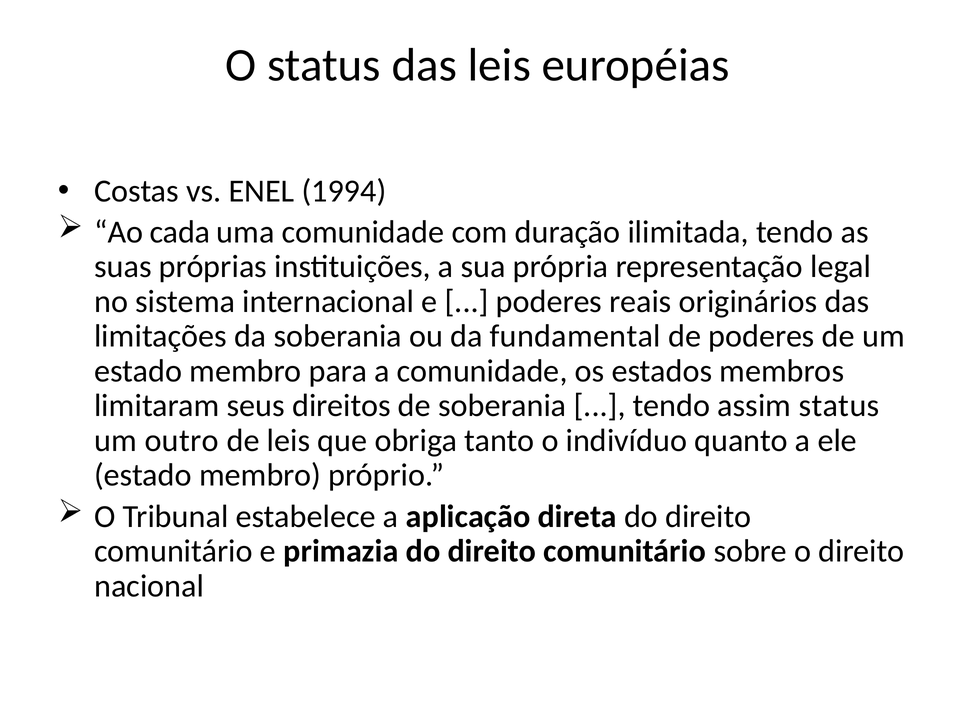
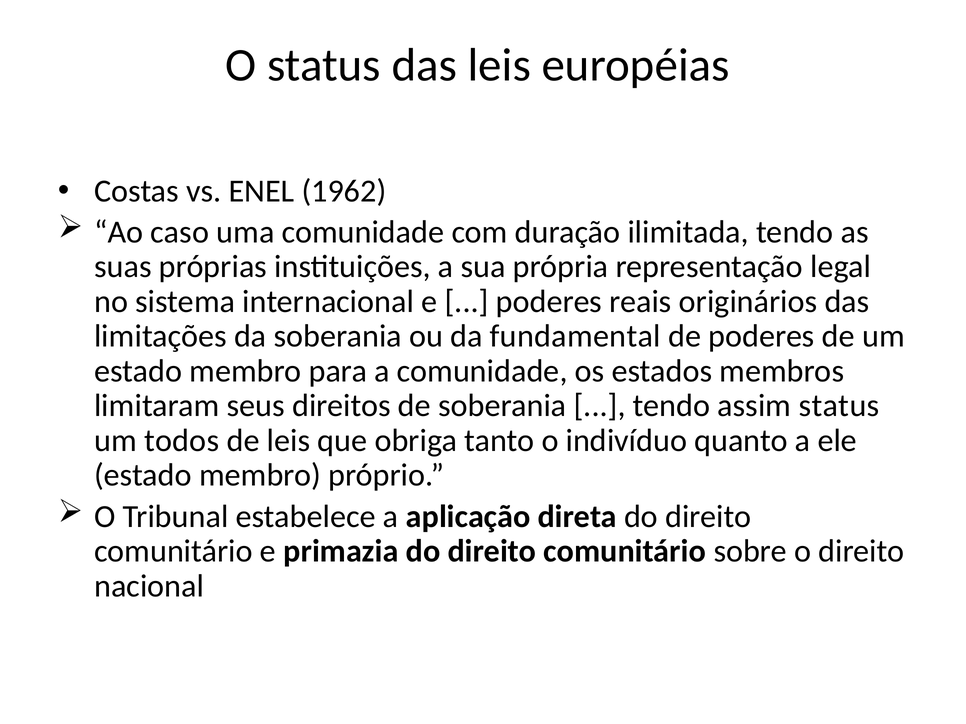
1994: 1994 -> 1962 (344, 191)
cada: cada -> caso (180, 232)
outro: outro -> todos (182, 441)
